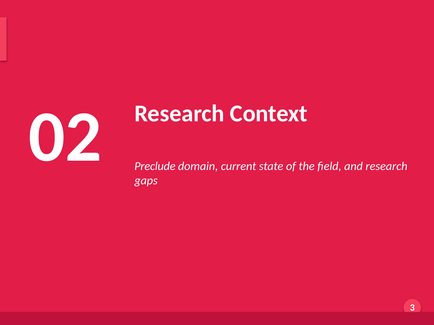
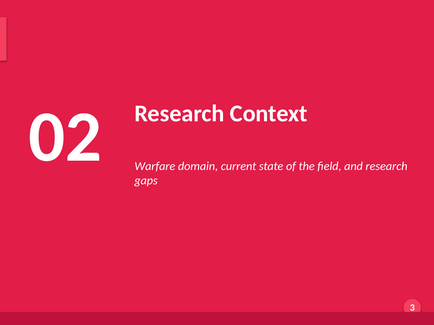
Preclude: Preclude -> Warfare (155, 166)
